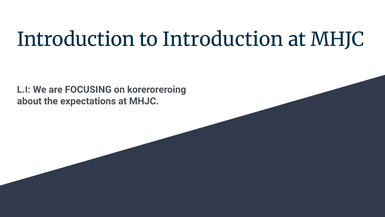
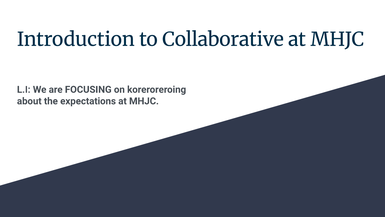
to Introduction: Introduction -> Collaborative (223, 39)
